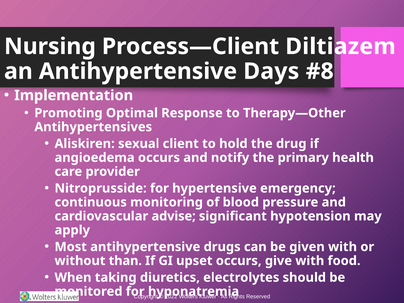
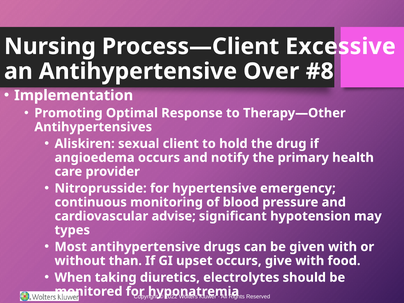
Diltiazem: Diltiazem -> Excessive (340, 46)
Days: Days -> Over (271, 71)
apply: apply -> types (72, 230)
